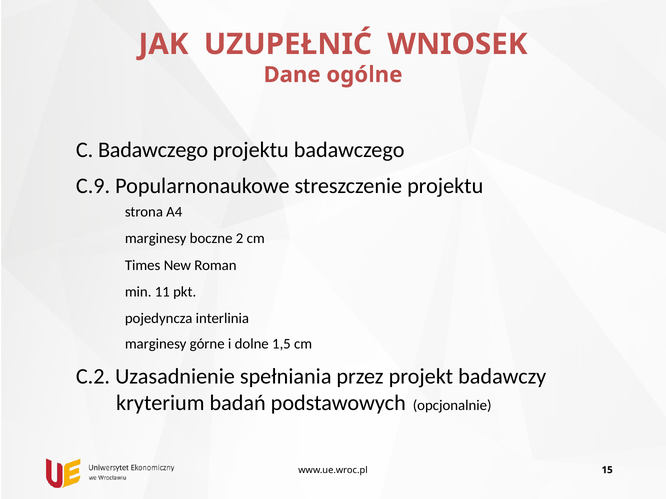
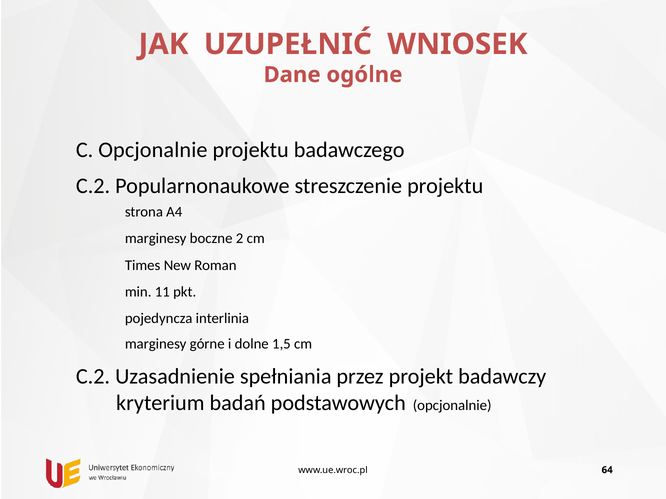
C Badawczego: Badawczego -> Opcjonalnie (153, 150)
C.9: C.9 -> C.2 (93, 186)
15: 15 -> 64 (607, 470)
